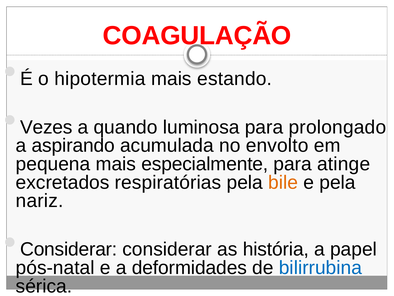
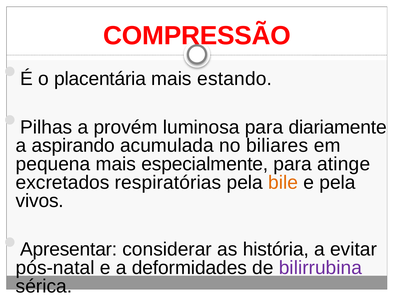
COAGULAÇÃO: COAGULAÇÃO -> COMPRESSÃO (197, 36)
hipotermia: hipotermia -> placentária (100, 79)
Vezes: Vezes -> Pilhas (46, 127)
quando: quando -> provém (126, 127)
prolongado: prolongado -> diariamente (338, 127)
envolto: envolto -> biliares (277, 145)
nariz: nariz -> vivos (40, 201)
Considerar: Considerar -> Apresentar (69, 249)
papel: papel -> evitar (354, 249)
bilirrubina colour: blue -> purple (320, 267)
